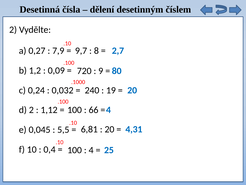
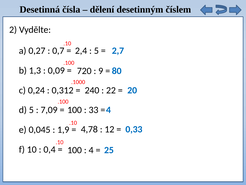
7,9: 7,9 -> 0,7 (58, 51)
9,7: 9,7 -> 2,4 (81, 51)
8: 8 -> 5 (96, 51)
1,2: 1,2 -> 1,3 (35, 70)
0,032: 0,032 -> 0,312 (63, 90)
19: 19 -> 22 (111, 90)
66: 66 -> 33 (94, 110)
d 2: 2 -> 5 (31, 110)
1,12: 1,12 -> 7,09 (49, 110)
6,81: 6,81 -> 4,78 (89, 129)
20: 20 -> 12 (109, 129)
4,31: 4,31 -> 0,33 (134, 129)
5,5: 5,5 -> 1,9 (63, 129)
